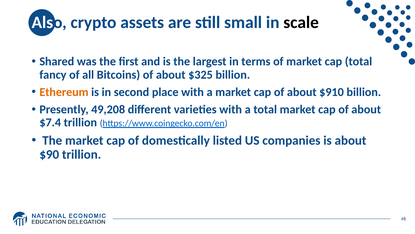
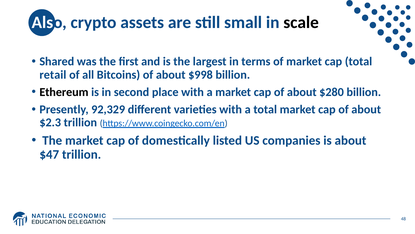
fancy: fancy -> retail (53, 75)
$325: $325 -> $998 (201, 75)
Ethereum colour: orange -> black (64, 92)
$910: $910 -> $280 (332, 92)
49,208: 49,208 -> 92,329 (108, 109)
$7.4: $7.4 -> $2.3 (50, 122)
$90: $90 -> $47 (49, 154)
